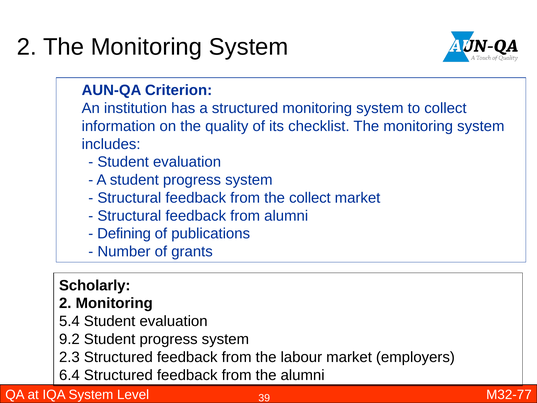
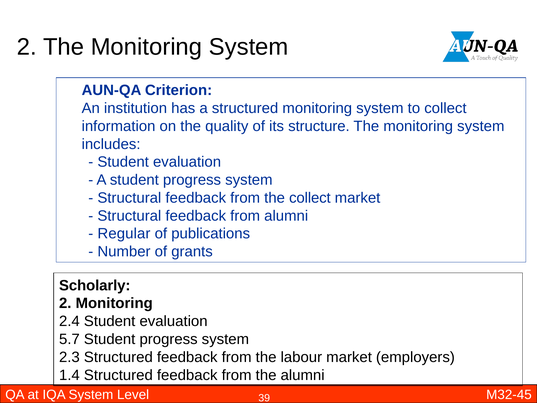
checklist: checklist -> structure (319, 126)
Defining: Defining -> Regular (124, 234)
5.4: 5.4 -> 2.4 (69, 321)
9.2: 9.2 -> 5.7 (69, 339)
6.4: 6.4 -> 1.4 (69, 375)
M32-77: M32-77 -> M32-45 (509, 395)
